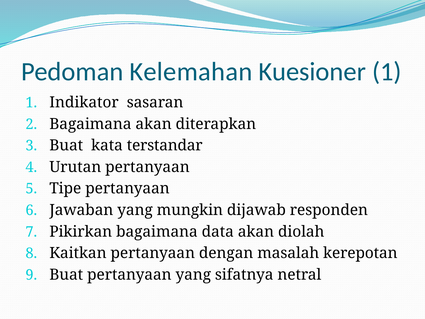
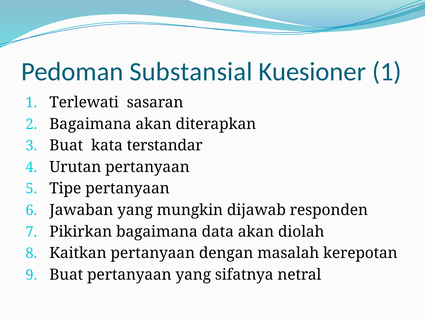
Kelemahan: Kelemahan -> Substansial (191, 72)
Indikator: Indikator -> Terlewati (84, 102)
